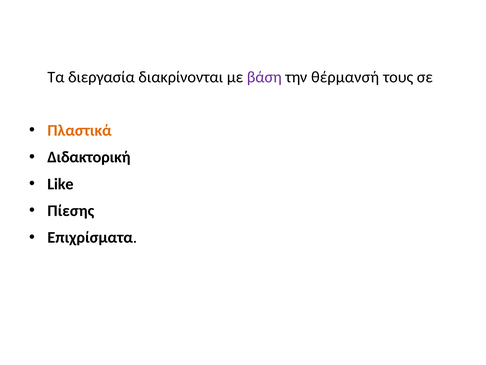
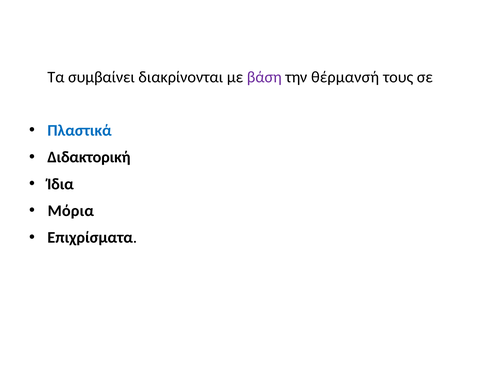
διεργασία: διεργασία -> συμβαίνει (101, 77)
Πλαστικά colour: orange -> blue (80, 130)
Like: Like -> Ίδια (60, 184)
Πίεσης: Πίεσης -> Μόρια (71, 211)
